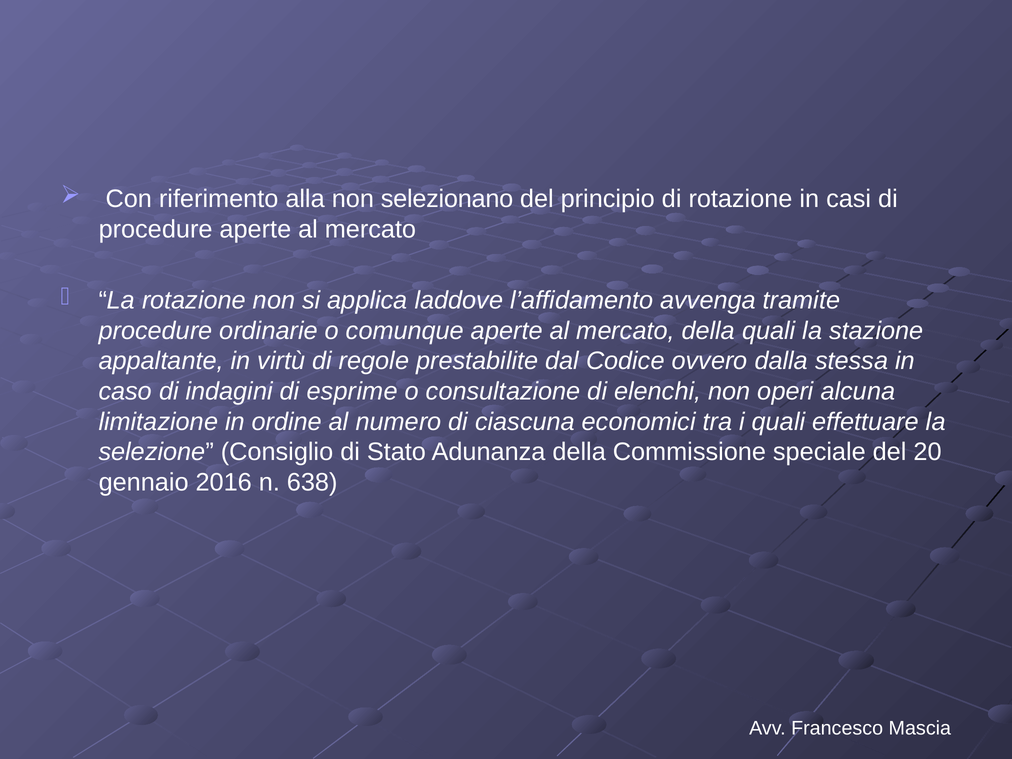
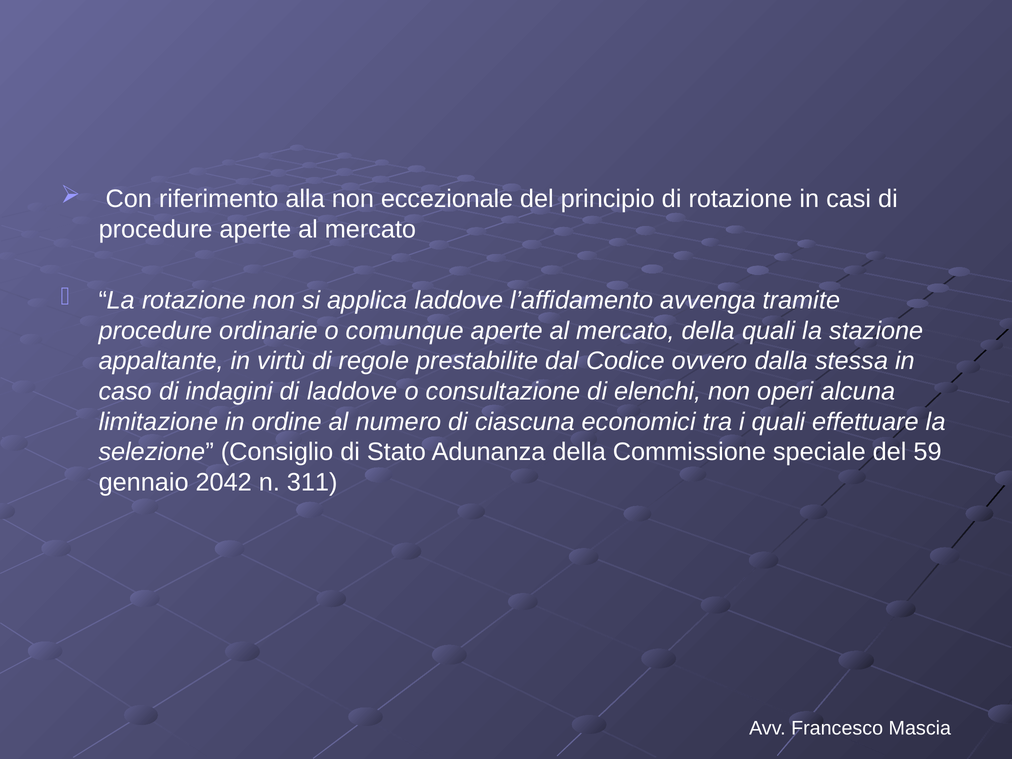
selezionano: selezionano -> eccezionale (447, 199)
di esprime: esprime -> laddove (352, 391)
20: 20 -> 59 (928, 452)
2016: 2016 -> 2042 (224, 482)
638: 638 -> 311 (312, 482)
